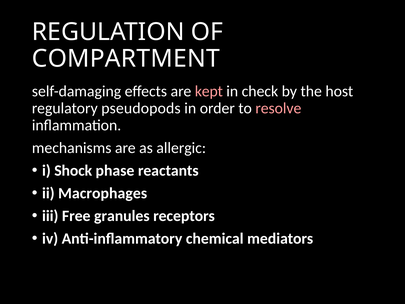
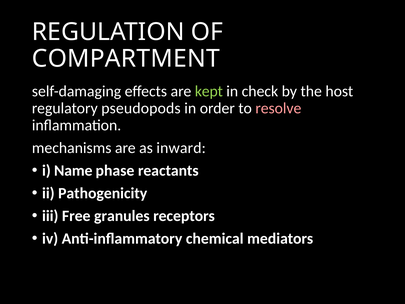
kept colour: pink -> light green (209, 91)
allergic: allergic -> inward (181, 148)
Shock: Shock -> Name (73, 171)
Macrophages: Macrophages -> Pathogenicity (103, 193)
